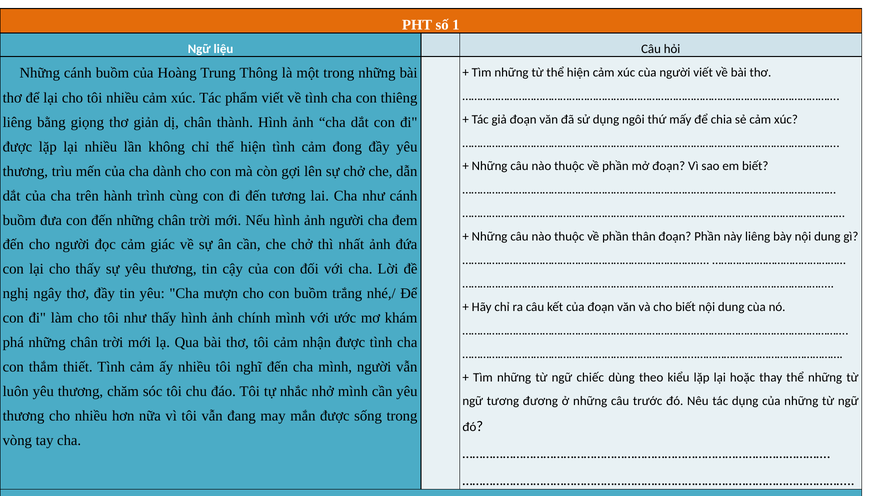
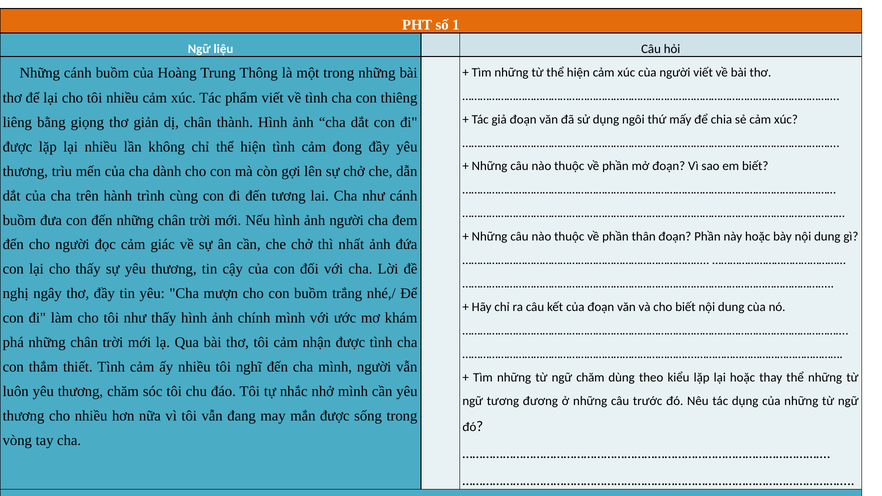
này liêng: liêng -> hoặc (758, 237)
ngữ chiếc: chiếc -> chăm (590, 377)
